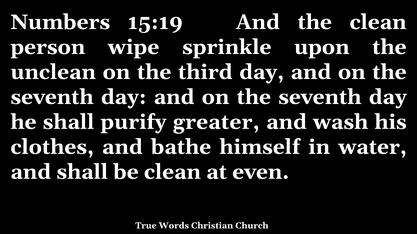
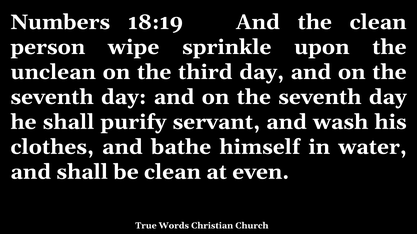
15:19: 15:19 -> 18:19 (155, 22)
greater: greater -> servant (216, 122)
